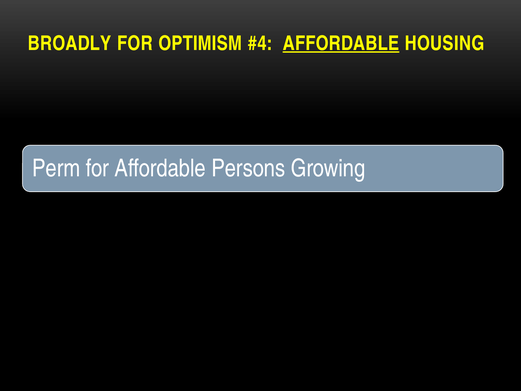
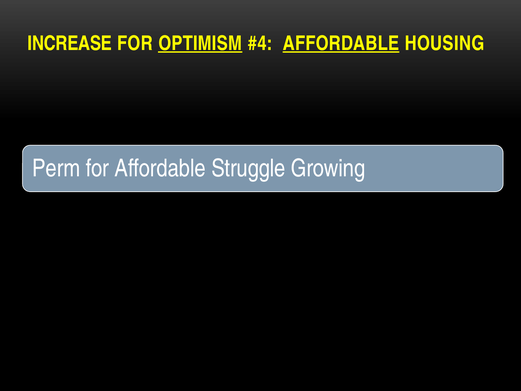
BROADLY: BROADLY -> INCREASE (70, 43)
OPTIMISM underline: none -> present (200, 43)
Persons: Persons -> Struggle (248, 168)
